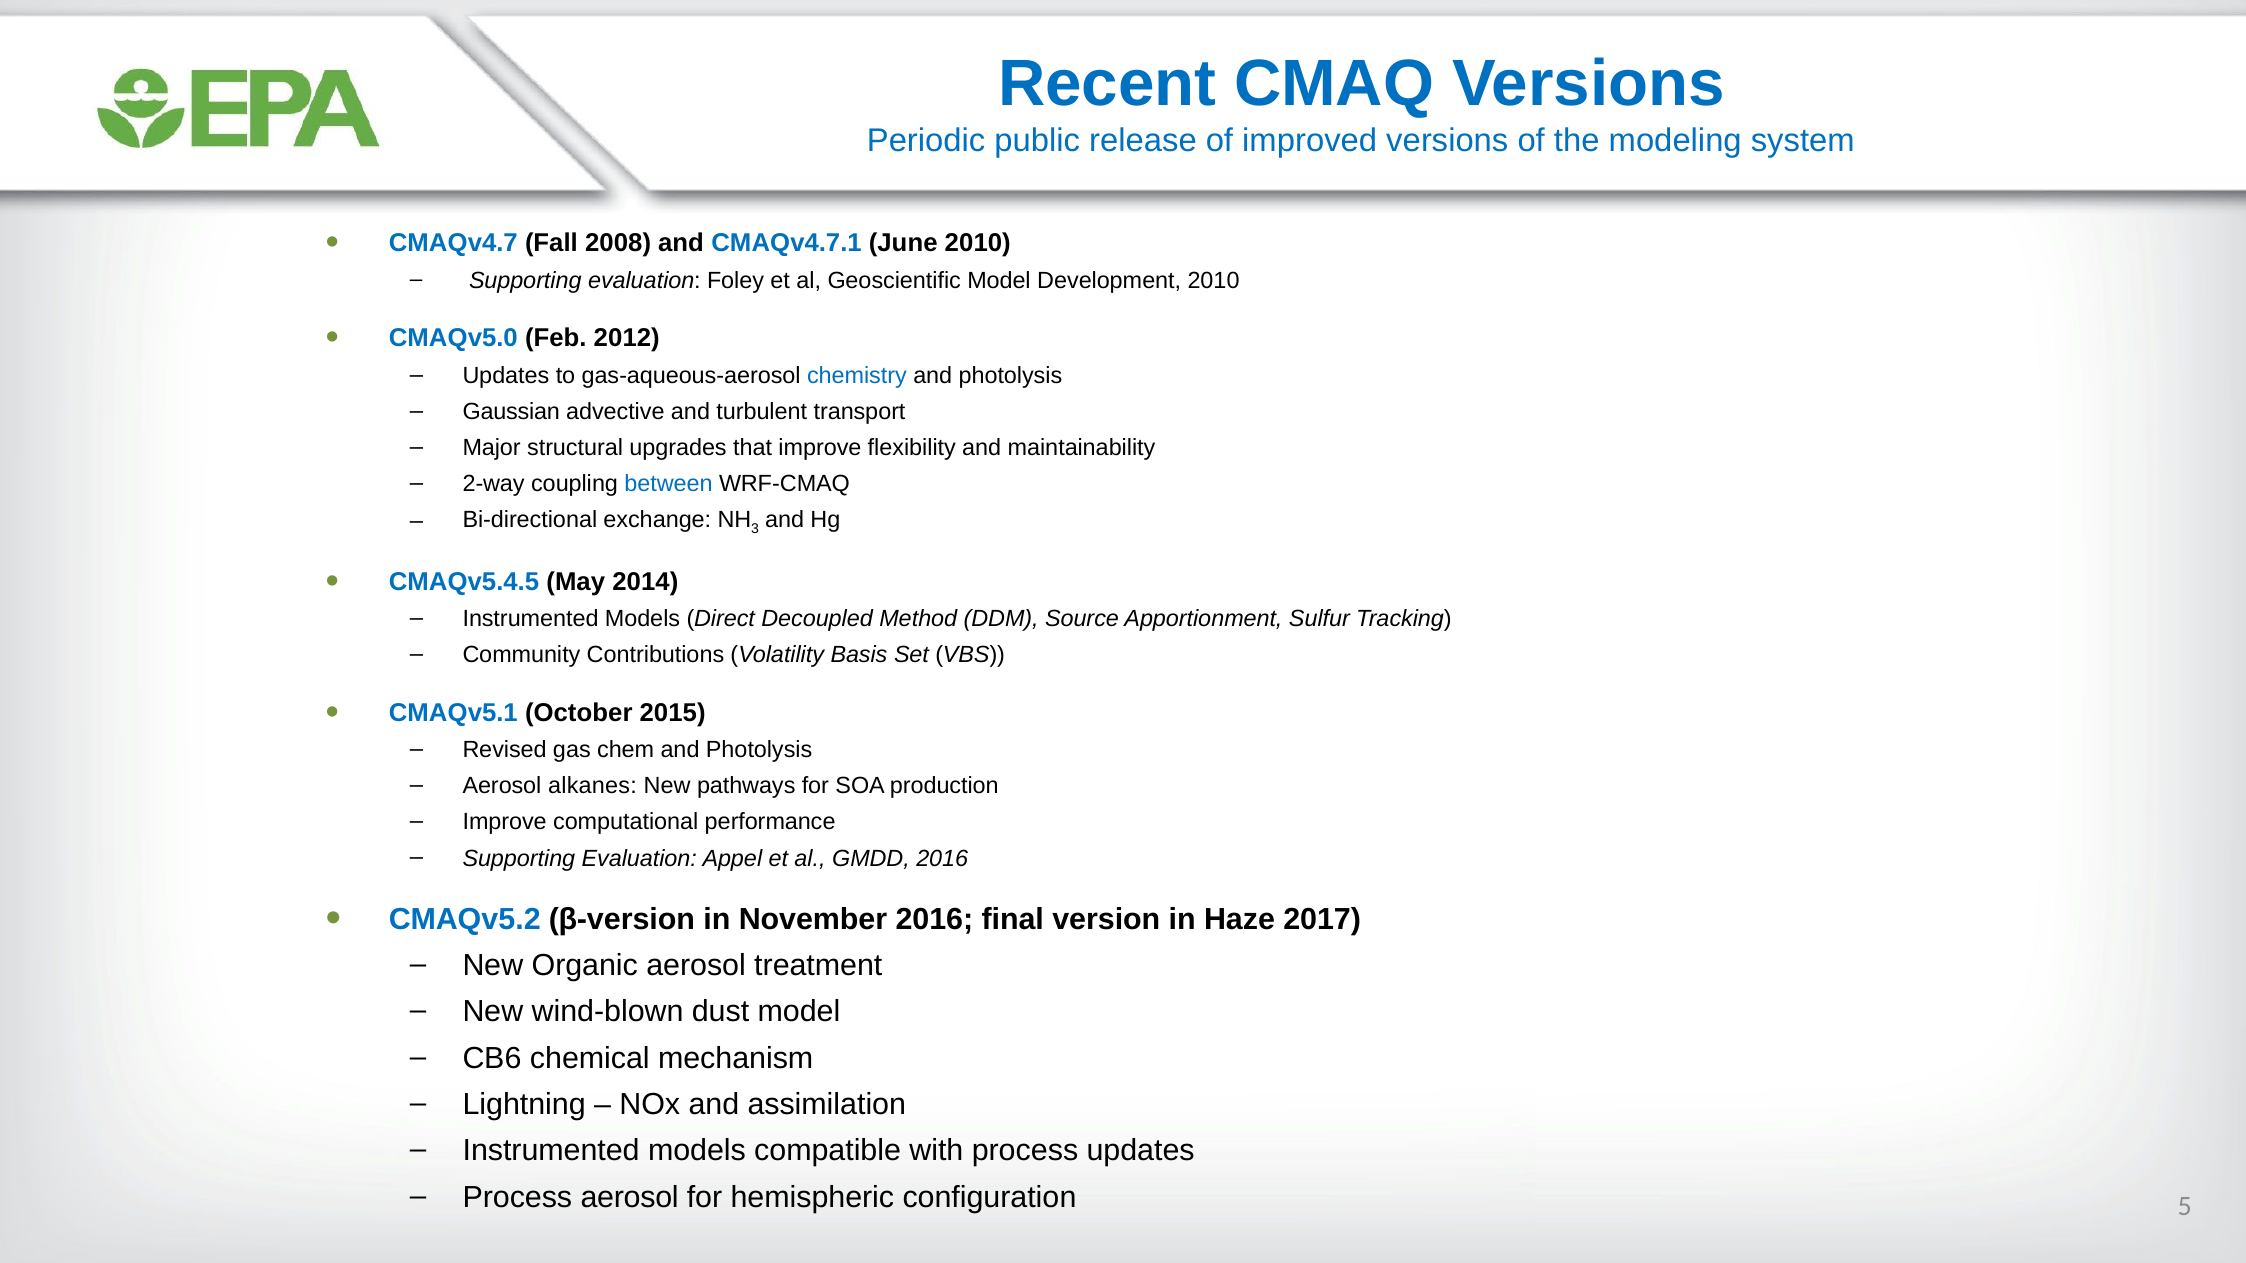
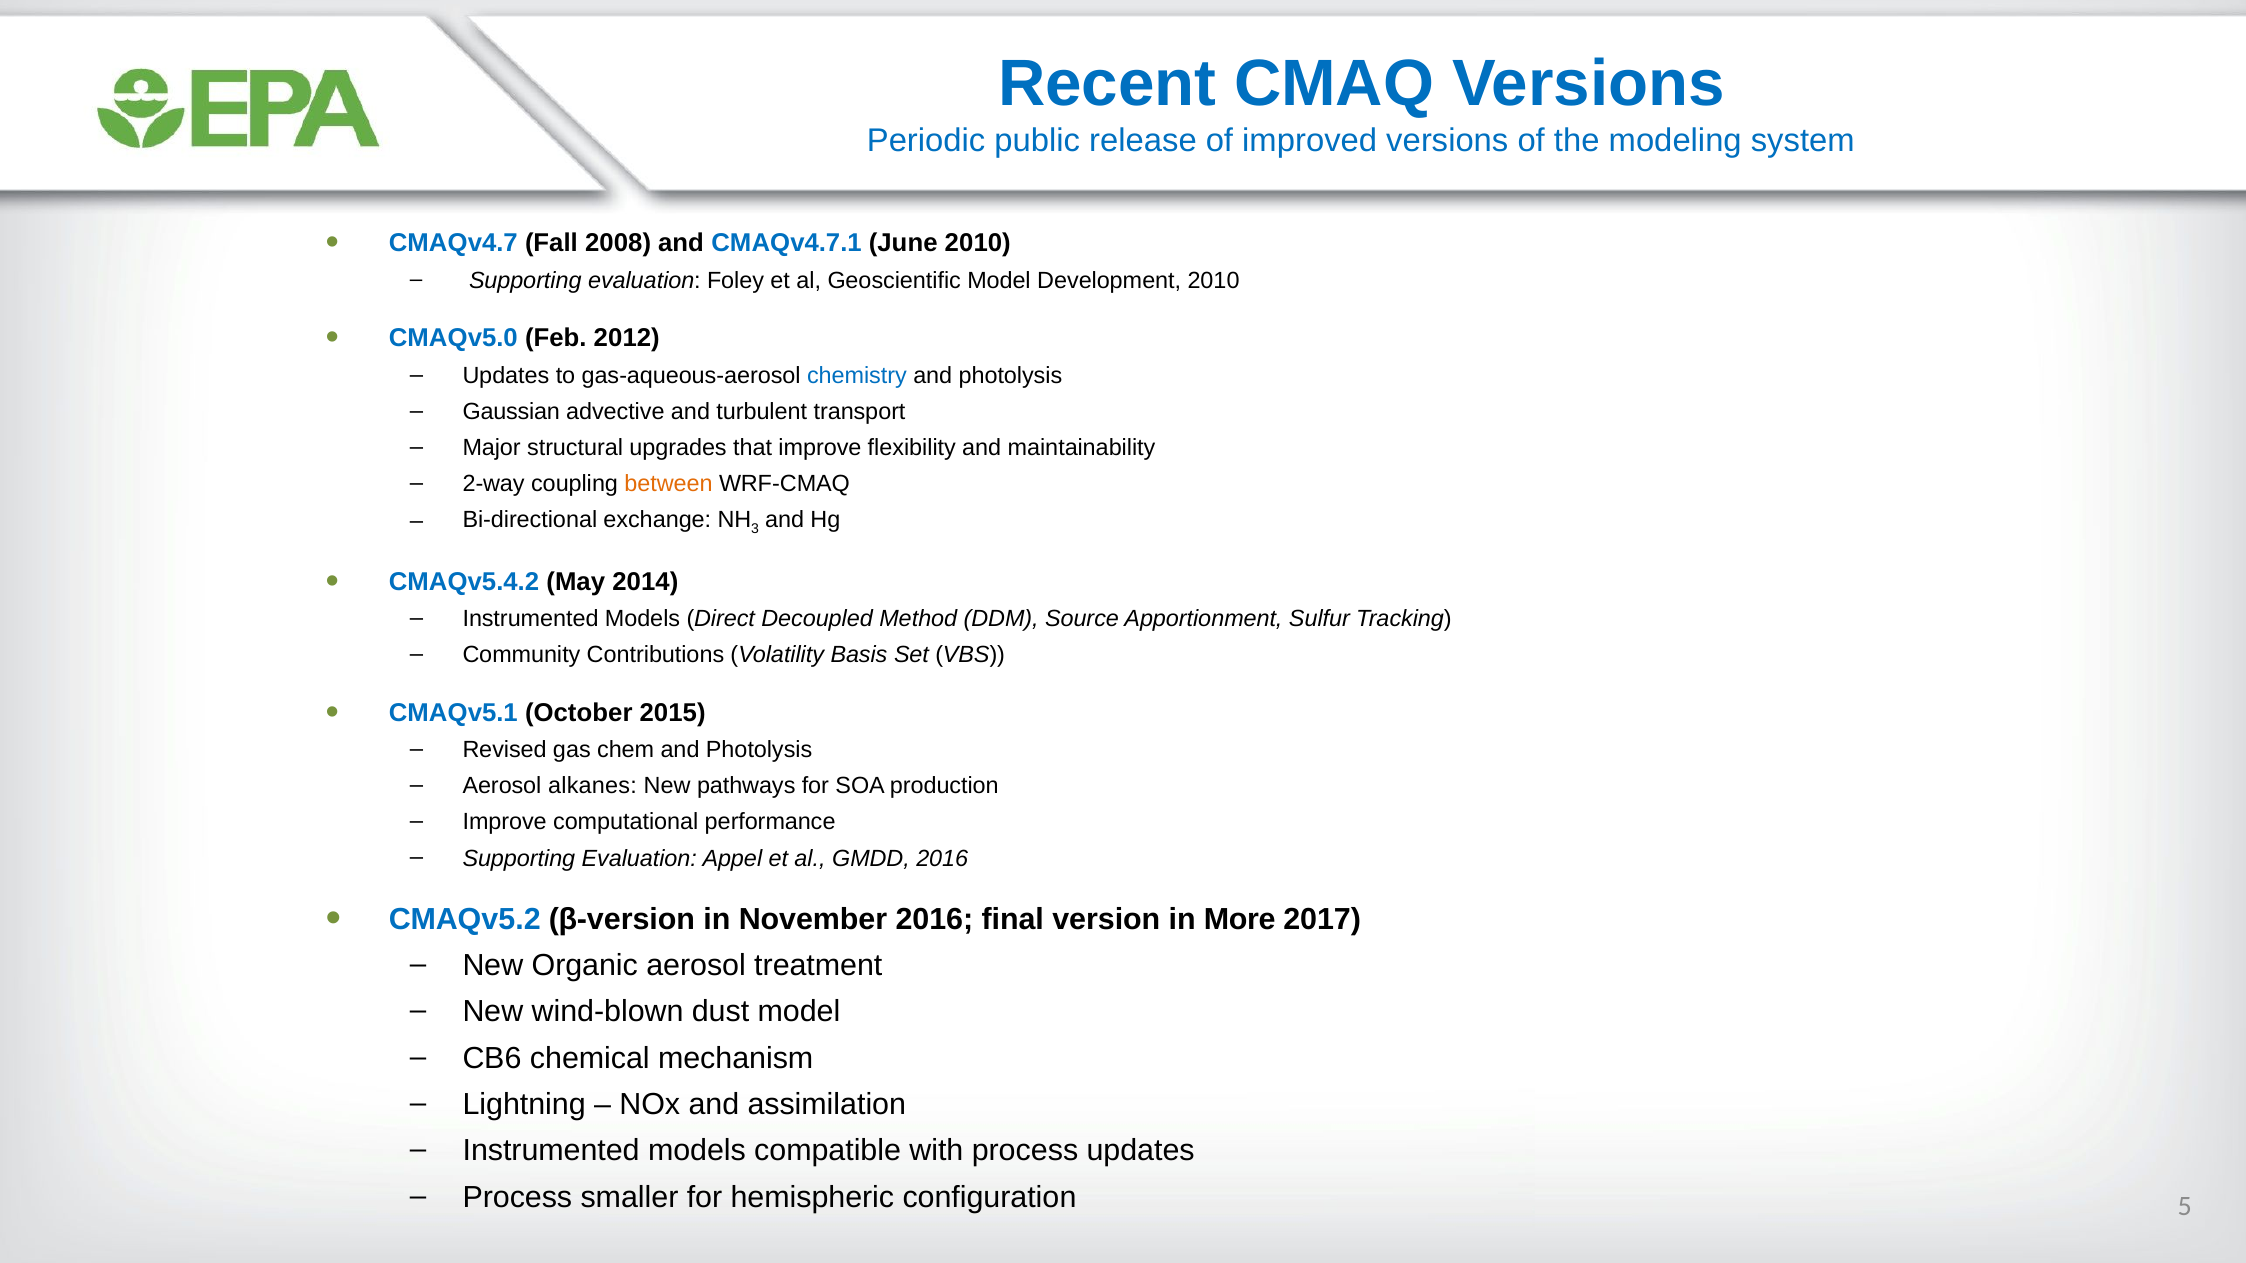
between colour: blue -> orange (668, 484)
CMAQv5.4.5: CMAQv5.4.5 -> CMAQv5.4.2 (464, 582)
Haze: Haze -> More (1240, 919)
Process aerosol: aerosol -> smaller (630, 1198)
